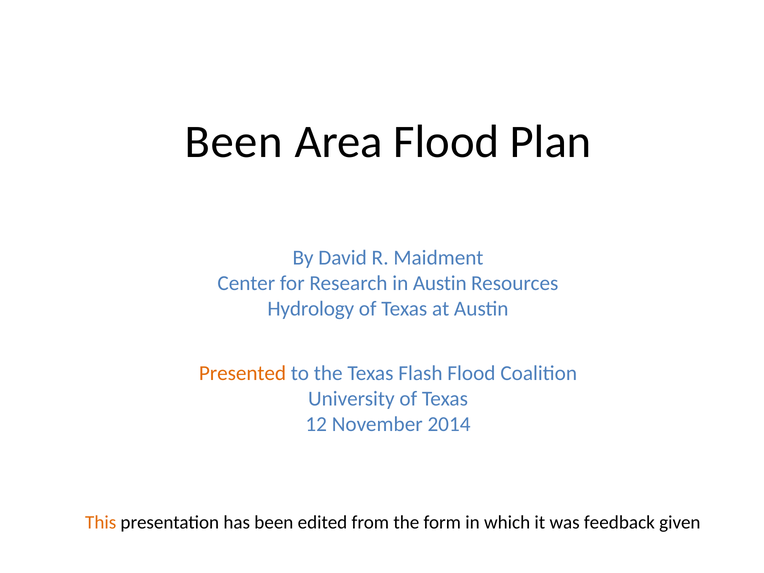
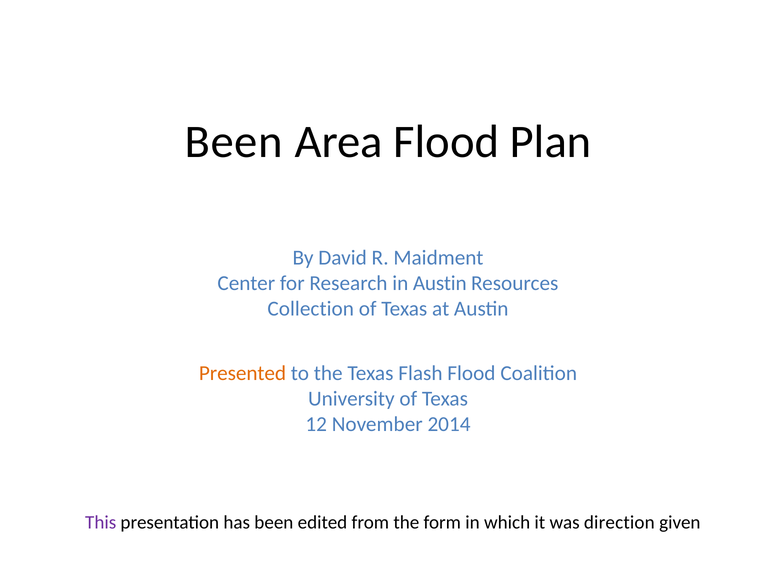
Hydrology: Hydrology -> Collection (311, 309)
This colour: orange -> purple (101, 522)
feedback: feedback -> direction (619, 522)
